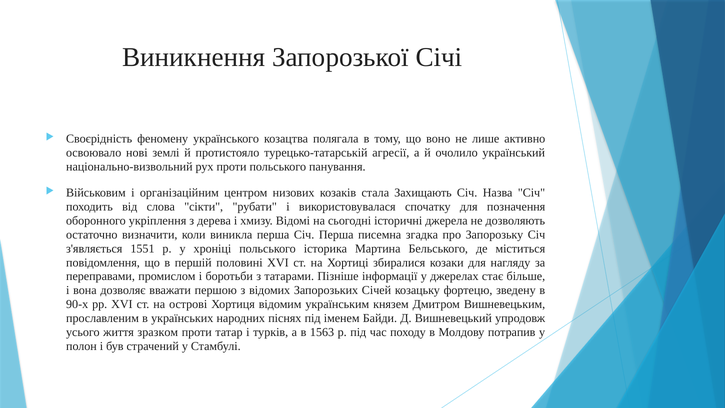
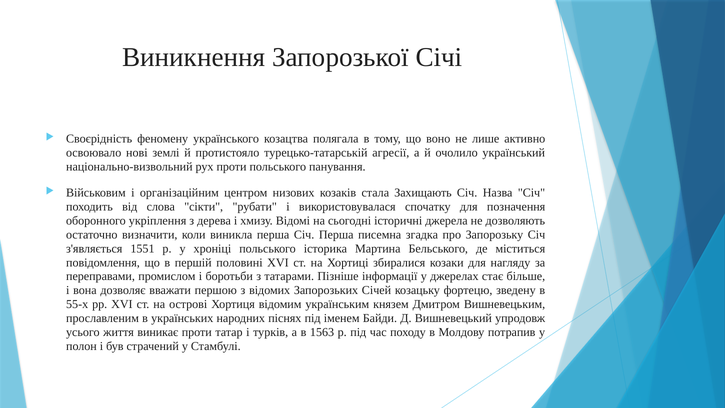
90-х: 90-х -> 55-х (77, 304)
зразком: зразком -> виникає (158, 332)
